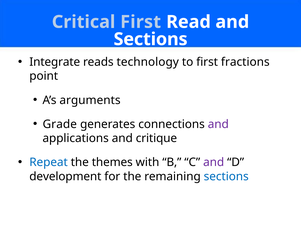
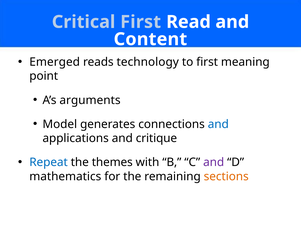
Sections: Sections -> Content (150, 39)
Integrate: Integrate -> Emerged (55, 62)
fractions: fractions -> meaning (245, 62)
Grade: Grade -> Model (60, 124)
and colour: purple -> blue (218, 124)
development: development -> mathematics (65, 176)
sections colour: blue -> orange (226, 176)
